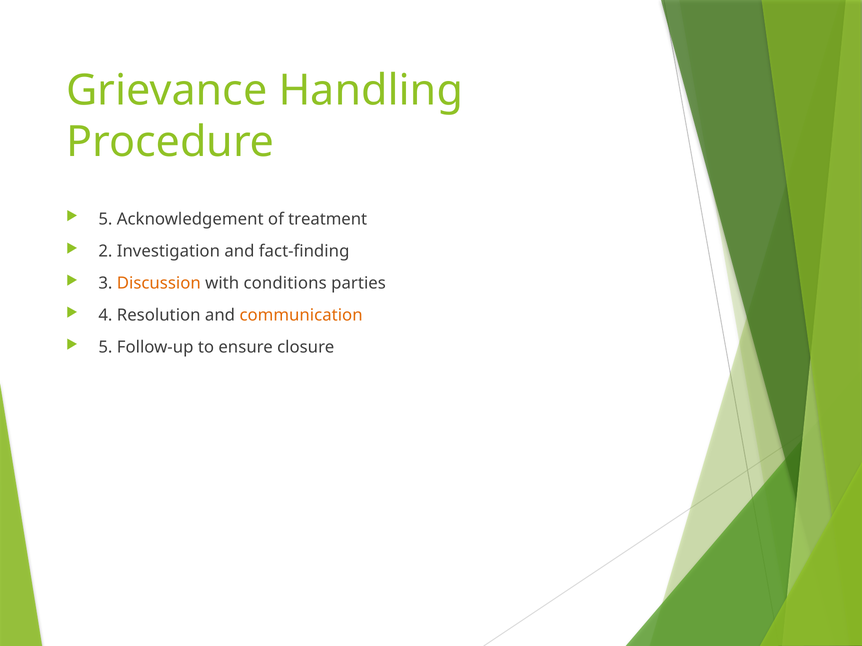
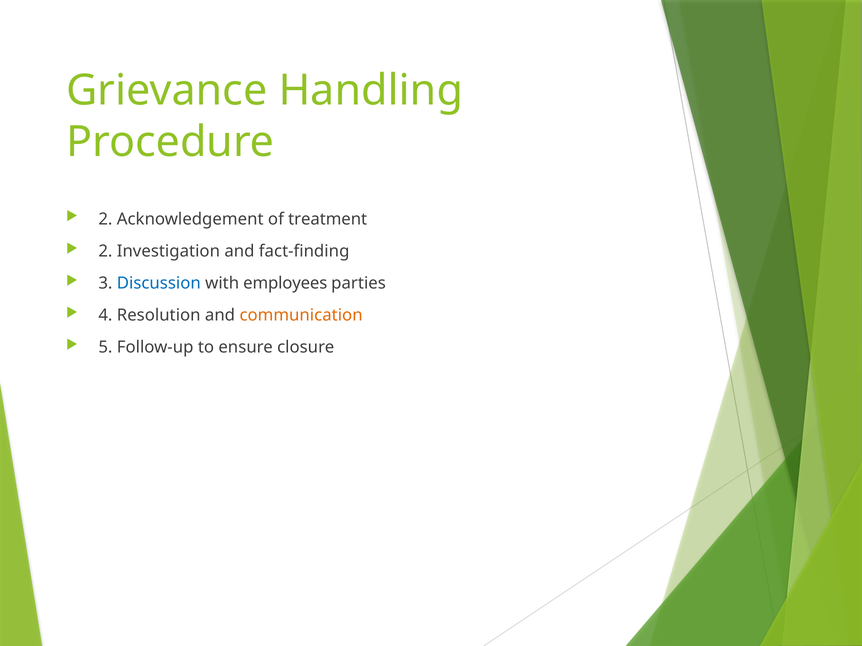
5: 5 -> 2 (105, 219)
Discussion colour: orange -> blue (159, 283)
conditions: conditions -> employees (285, 283)
